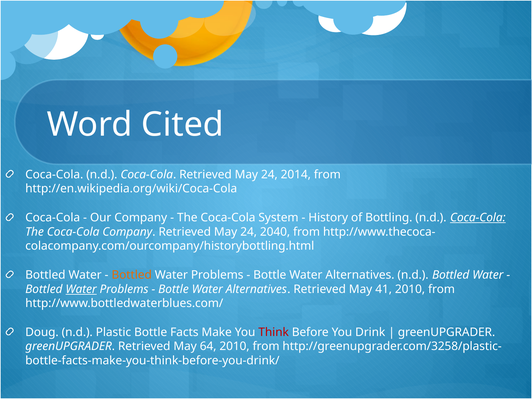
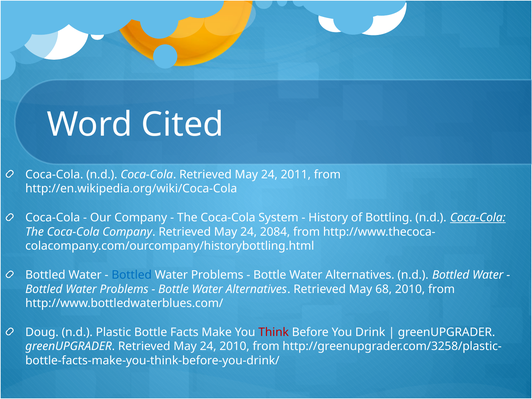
2014: 2014 -> 2011 (296, 175)
2040: 2040 -> 2084 (275, 232)
Bottled colour: orange -> blue (132, 275)
Water underline: present -> none (81, 289)
41: 41 -> 68 (384, 289)
greenUPGRADER Retrieved May 64: 64 -> 24 (208, 346)
